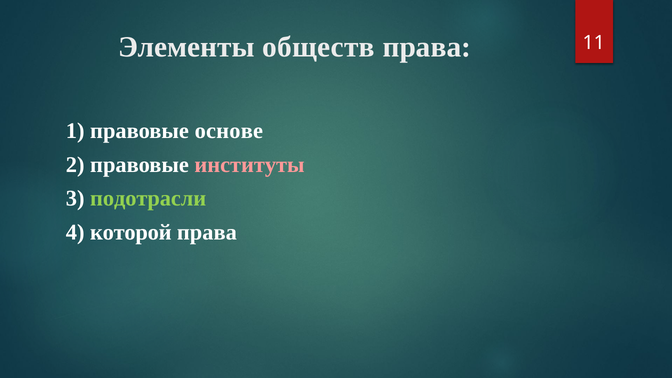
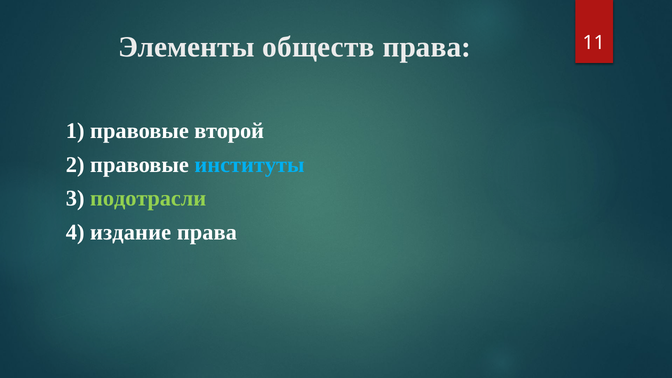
основе: основе -> второй (229, 131)
институты colour: pink -> light blue (250, 165)
которой: которой -> издание (131, 232)
